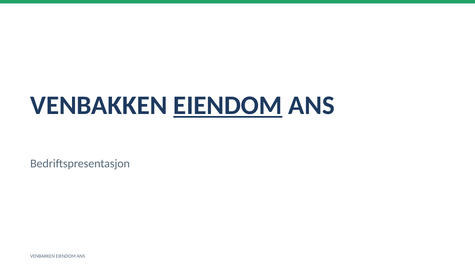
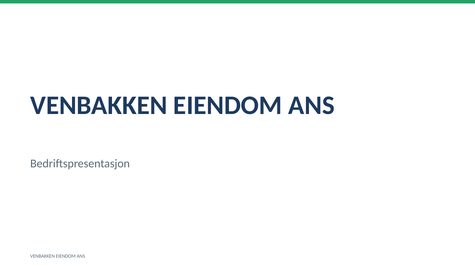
EIENDOM underline: present -> none (228, 105)
